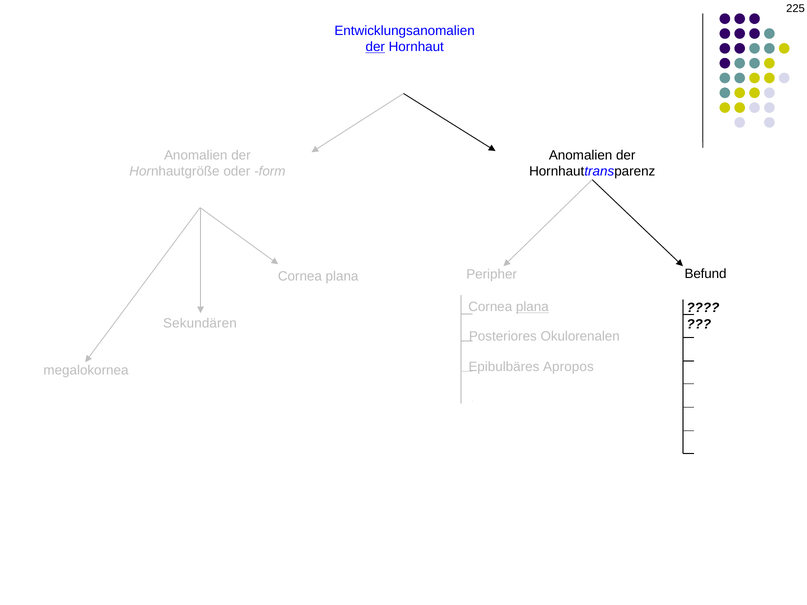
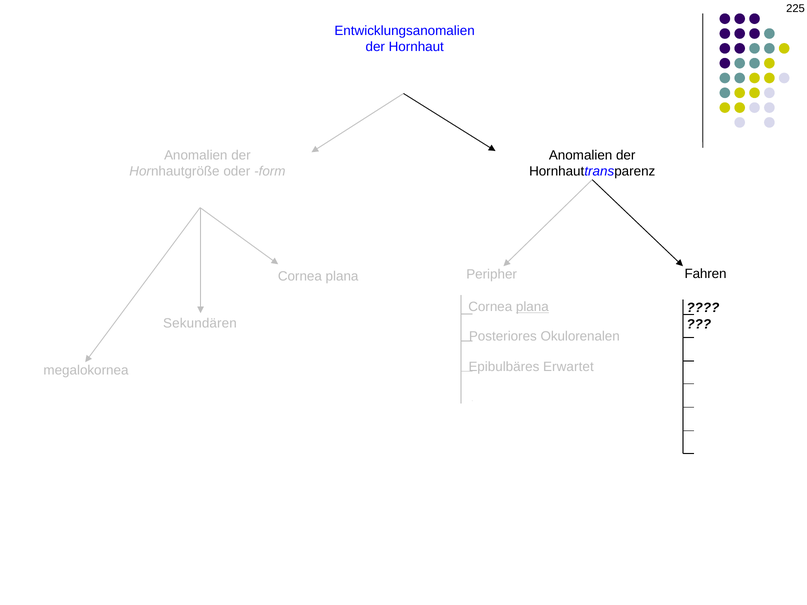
der underline: present -> none (375, 47)
Befund: Befund -> Fahren (706, 274)
Apropos: Apropos -> Erwartet (568, 367)
